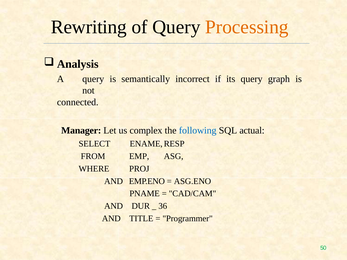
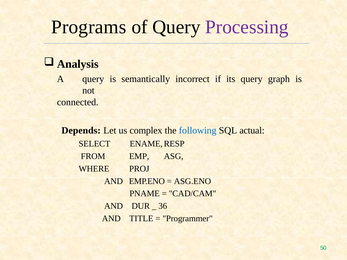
Rewriting: Rewriting -> Programs (89, 27)
Processing colour: orange -> purple (247, 27)
Manager: Manager -> Depends (81, 131)
